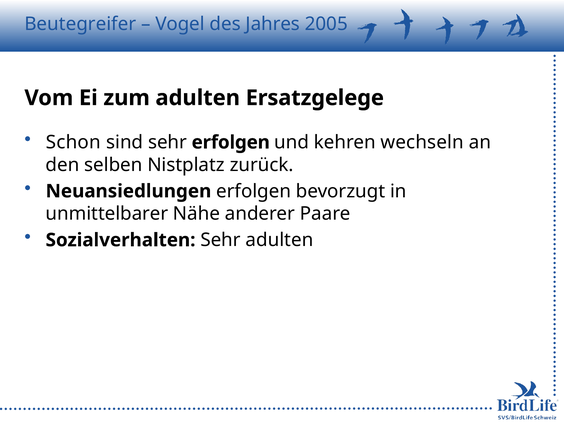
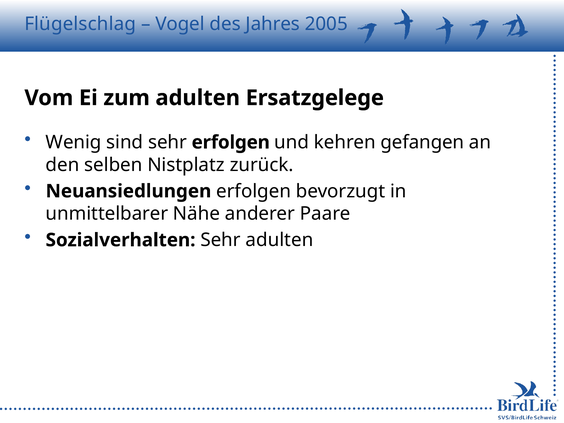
Beutegreifer: Beutegreifer -> Flügelschlag (80, 24)
Schon: Schon -> Wenig (73, 142)
wechseln: wechseln -> gefangen (422, 142)
